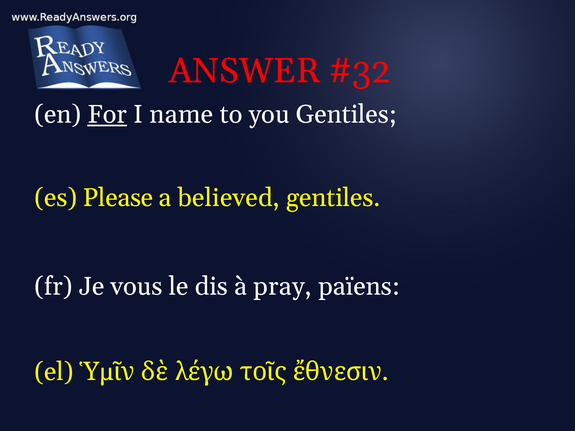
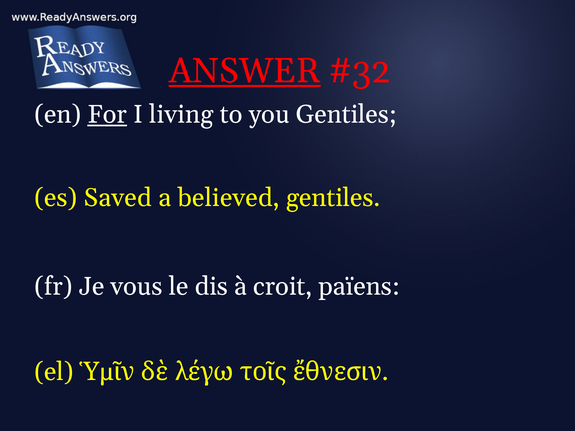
ANSWER underline: none -> present (245, 71)
name: name -> living (181, 115)
Please: Please -> Saved (118, 198)
pray: pray -> croit (283, 287)
